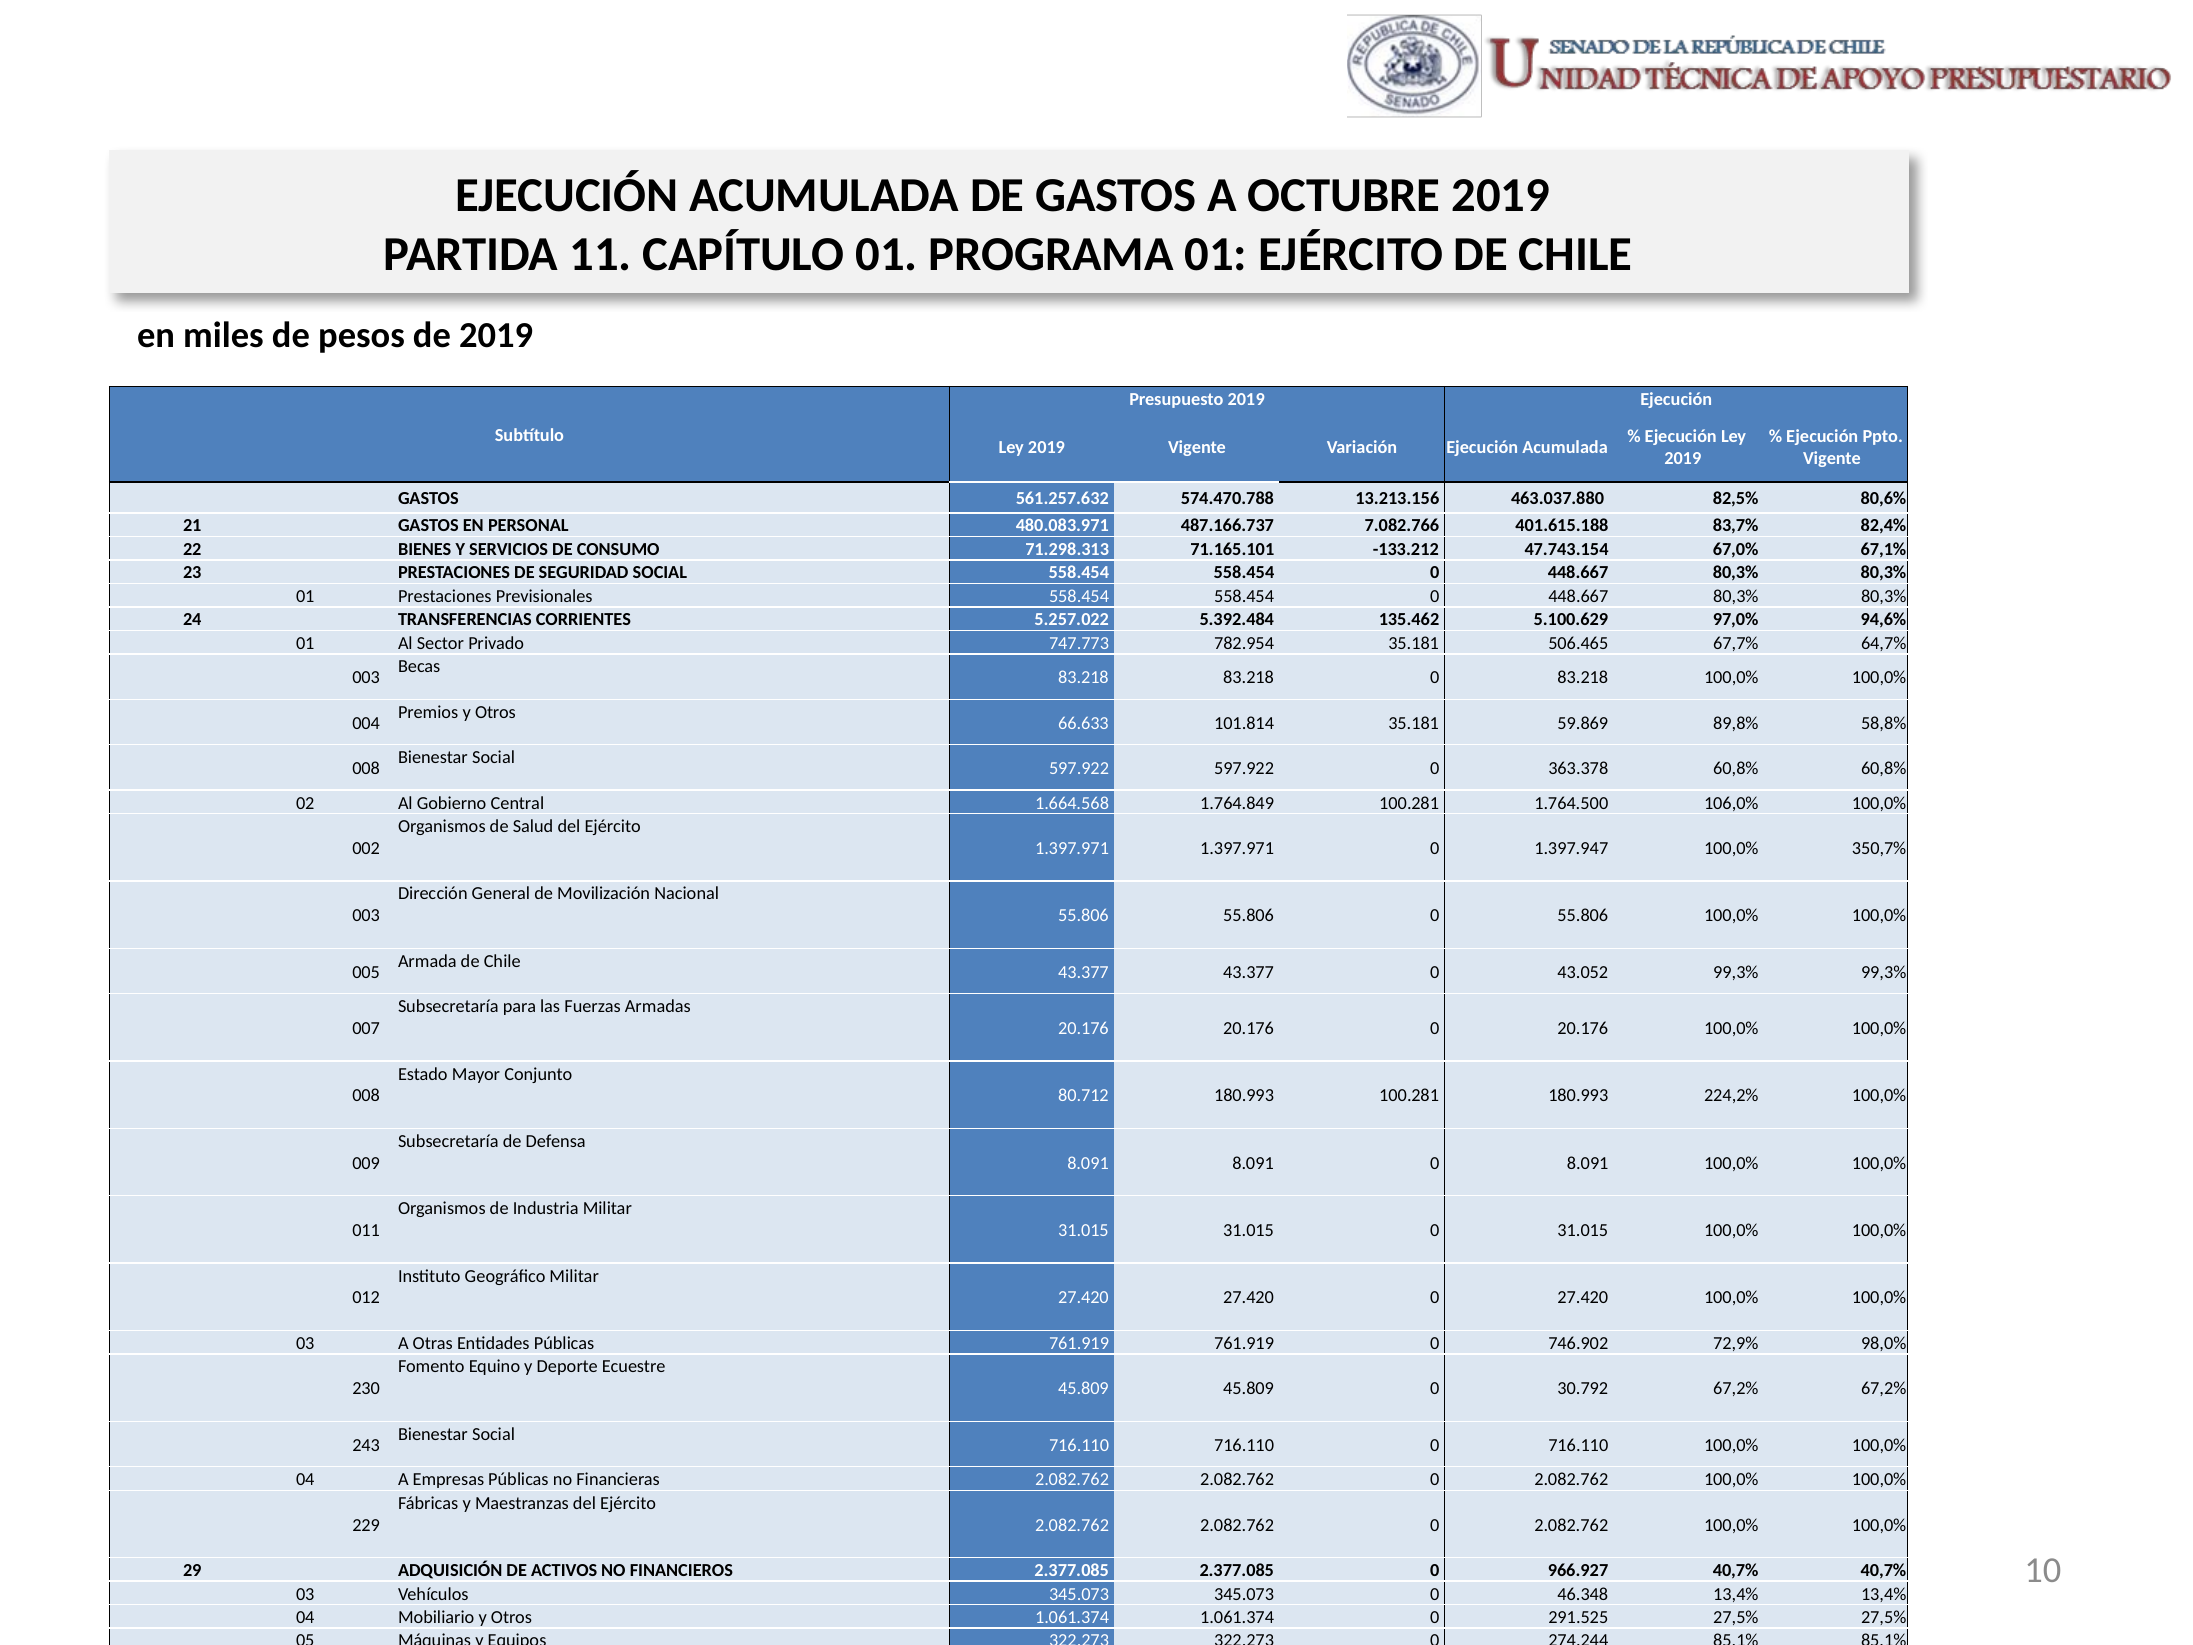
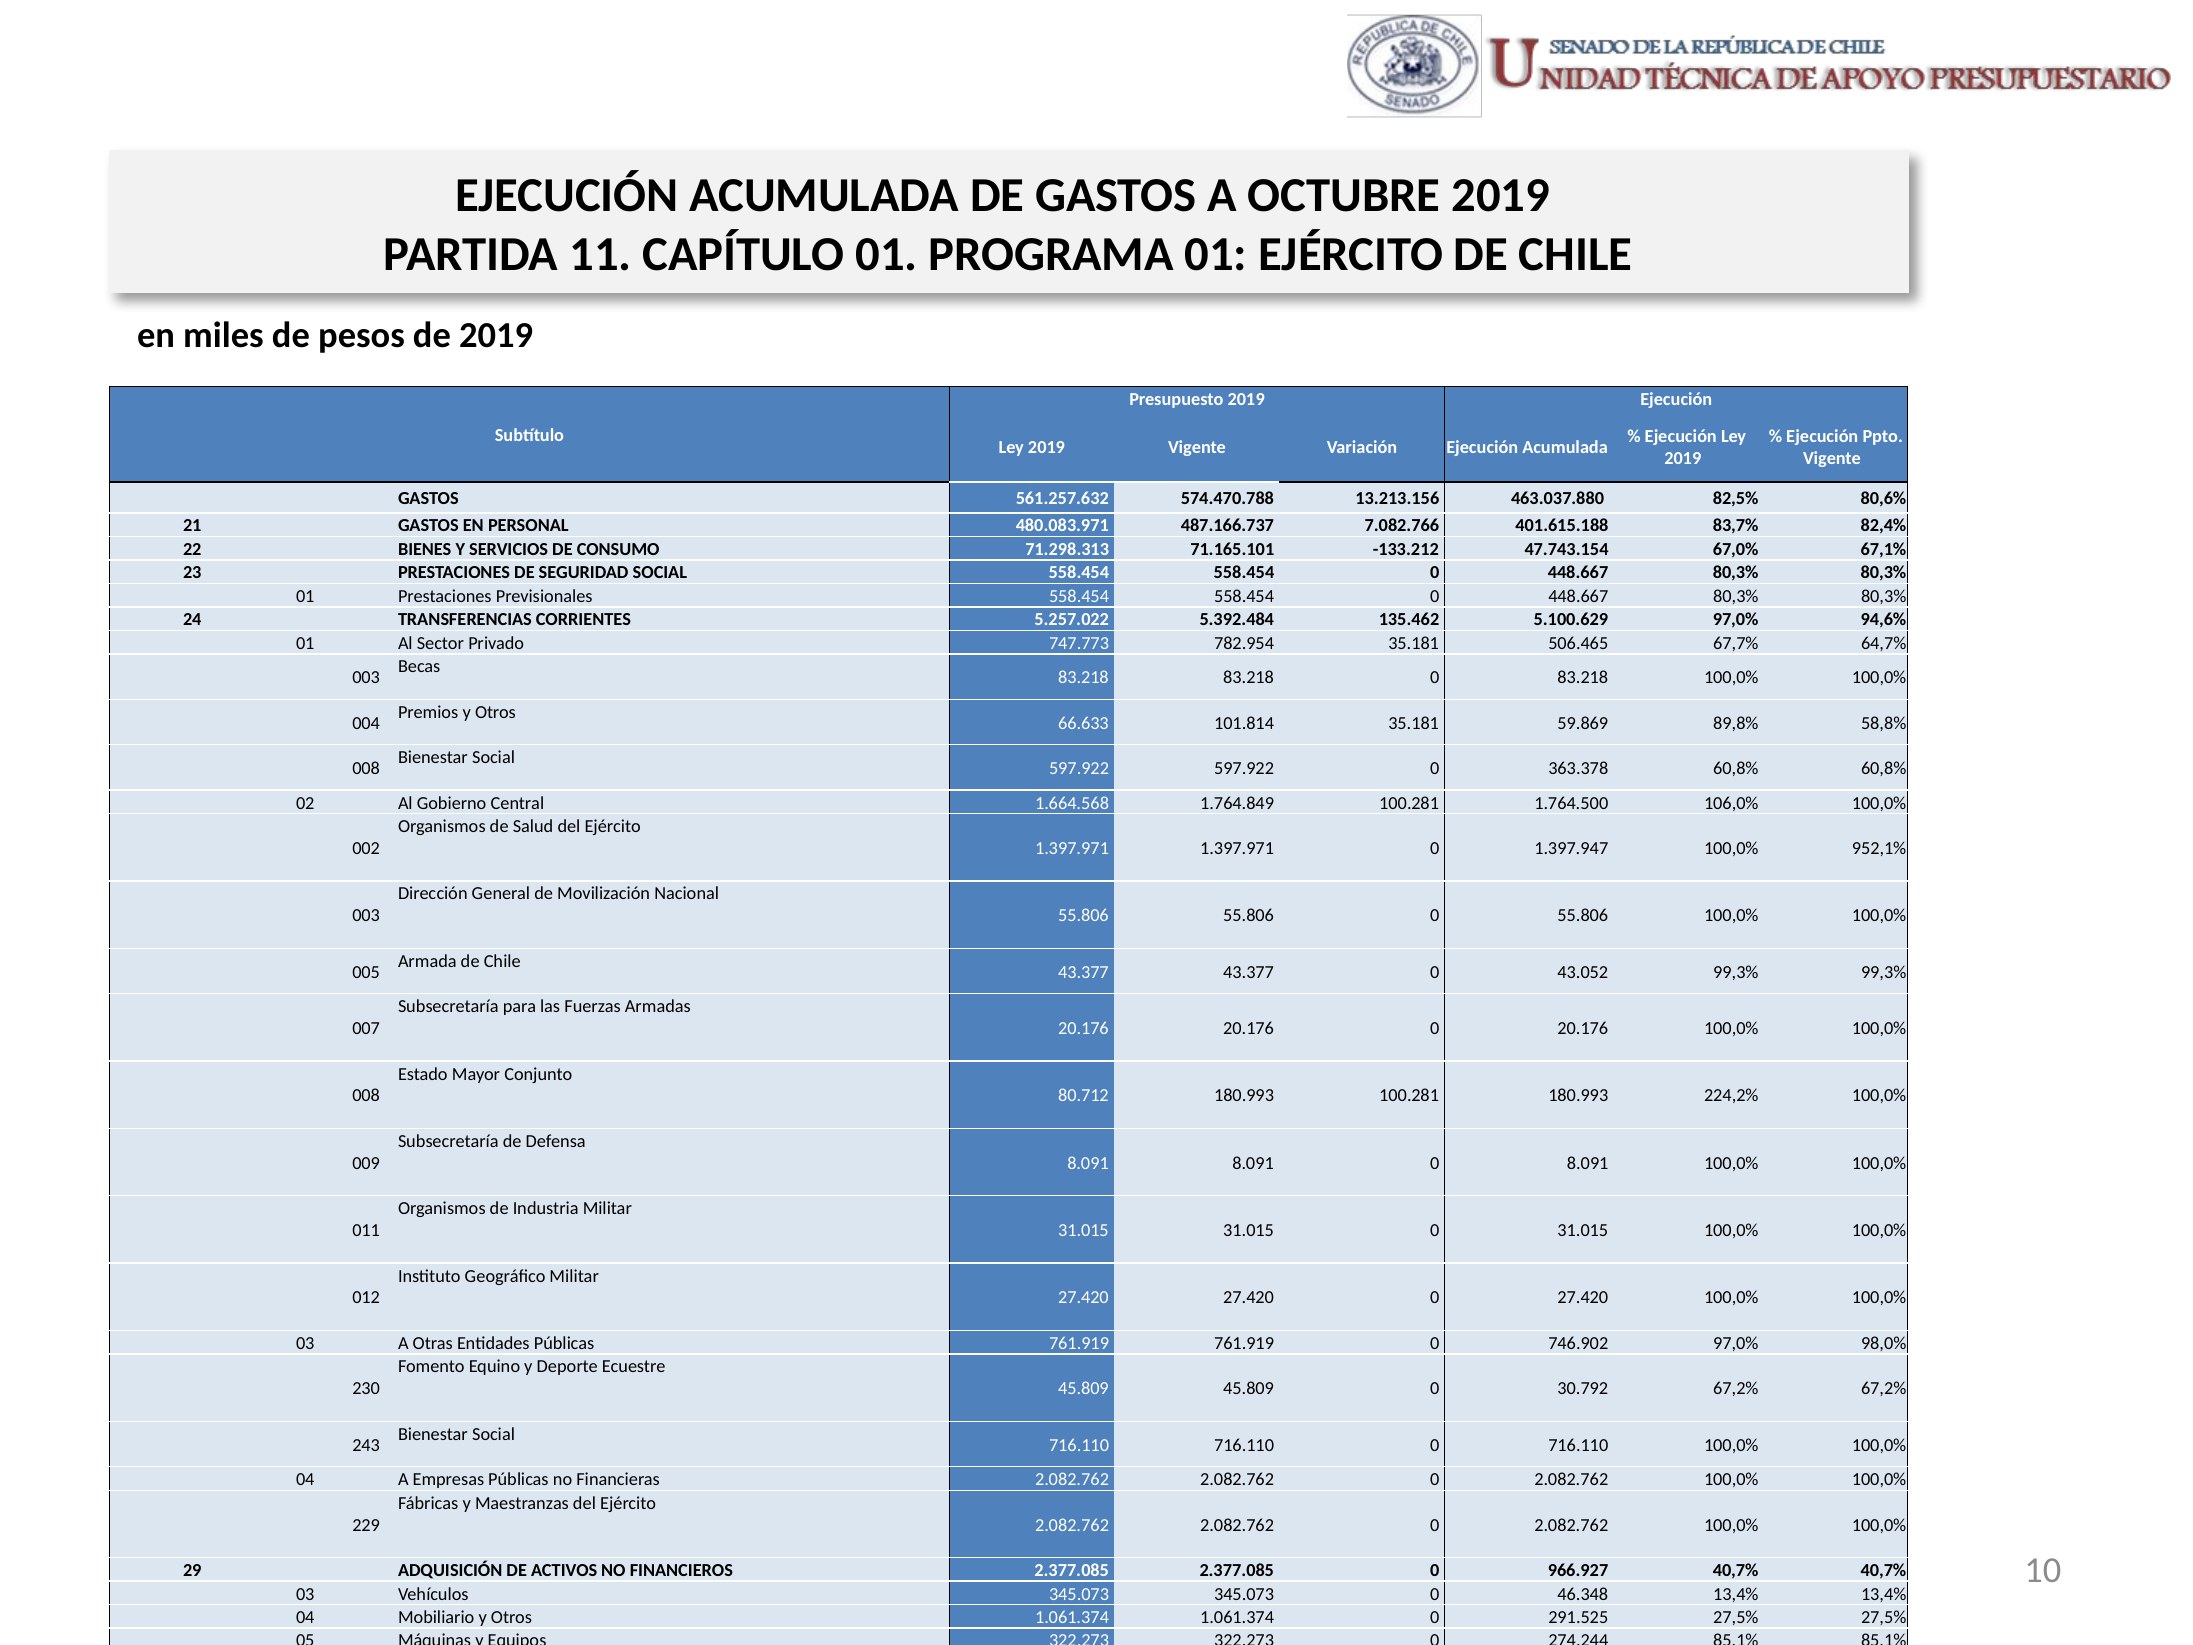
350,7%: 350,7% -> 952,1% (1879, 848)
746.902 72,9%: 72,9% -> 97,0% (1736, 1343)
